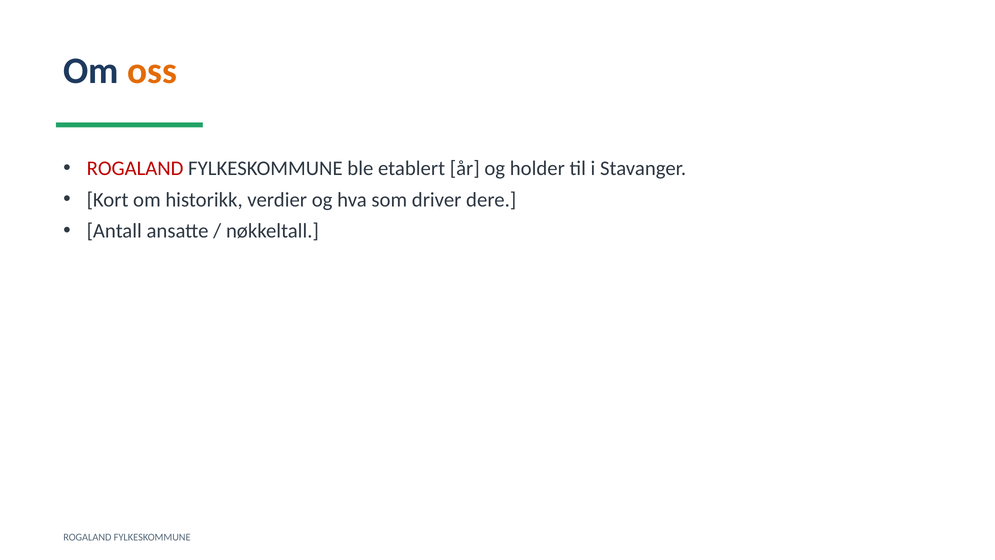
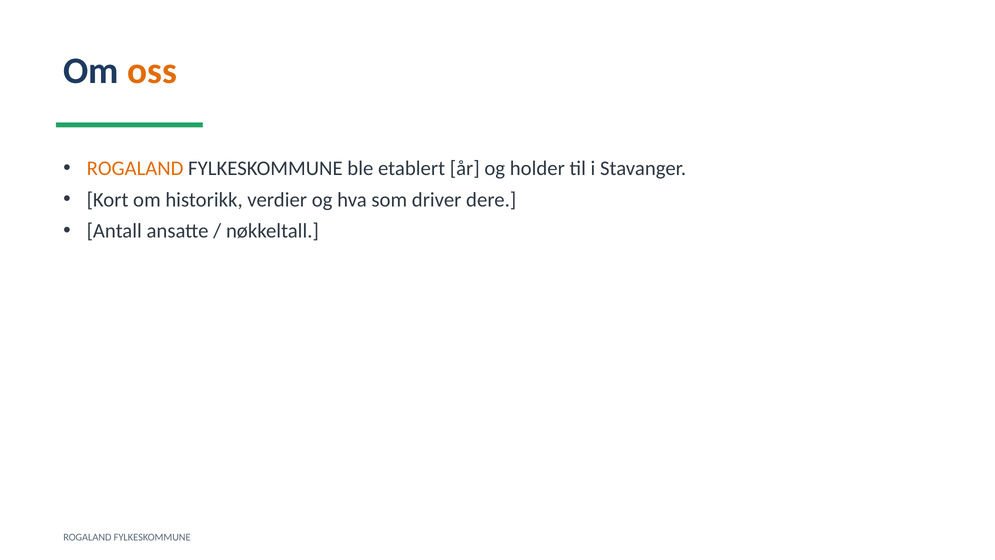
ROGALAND colour: red -> orange (135, 169)
